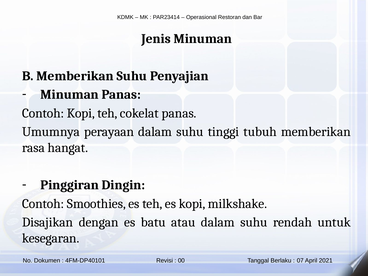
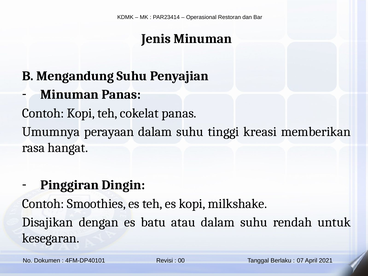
B Memberikan: Memberikan -> Mengandung (75, 76)
tubuh: tubuh -> kreasi (260, 132)
